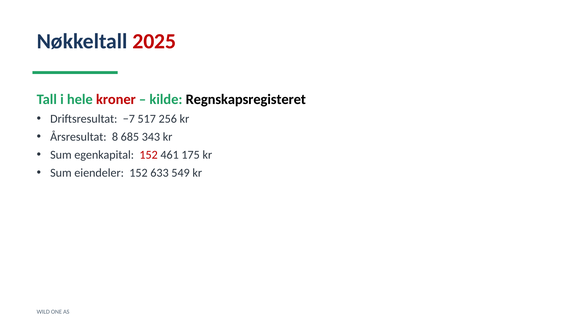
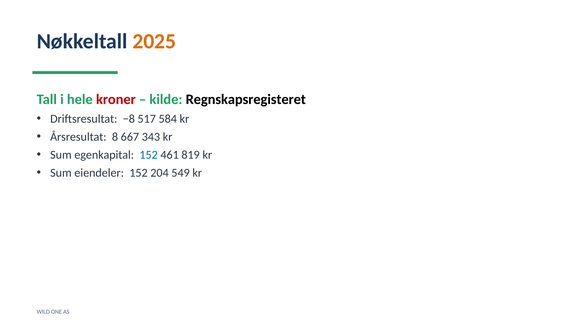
2025 colour: red -> orange (154, 41)
−7: −7 -> −8 (129, 119)
256: 256 -> 584 (168, 119)
685: 685 -> 667 (130, 137)
152 colour: red -> blue (149, 155)
175: 175 -> 819 (191, 155)
633: 633 -> 204 (160, 173)
